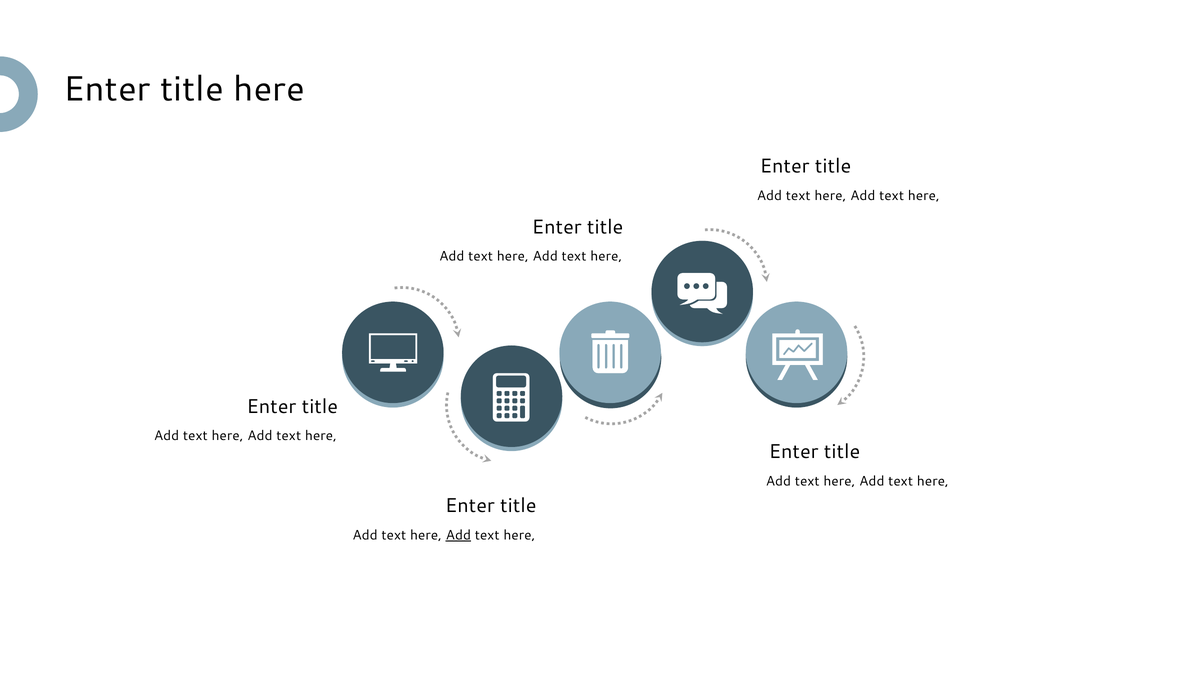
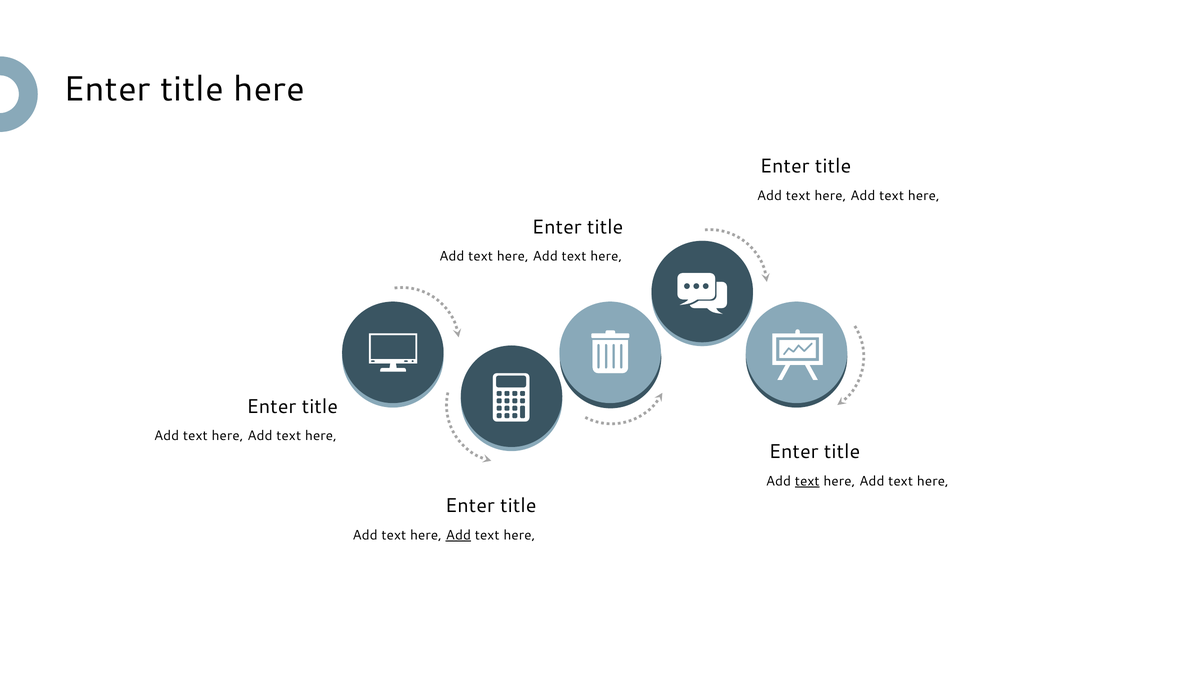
text underline: none -> present (807, 481)
